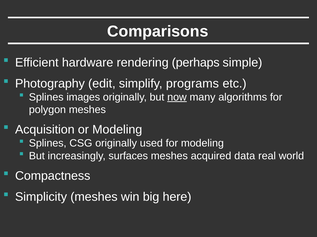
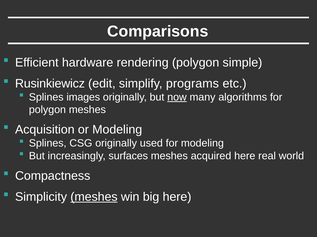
rendering perhaps: perhaps -> polygon (196, 63)
Photography: Photography -> Rusinkiewicz (50, 84)
acquired data: data -> here (245, 156)
meshes underline: none -> present (94, 197)
